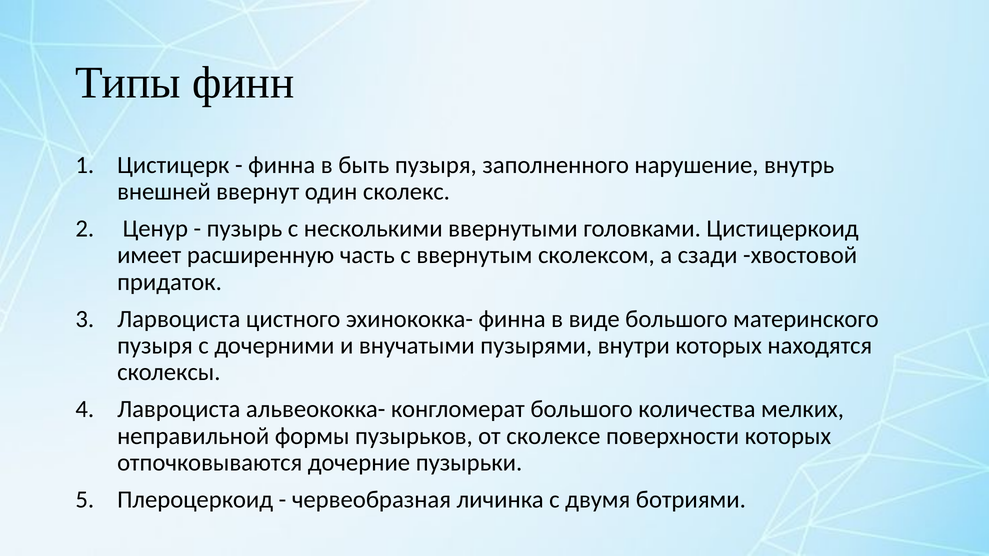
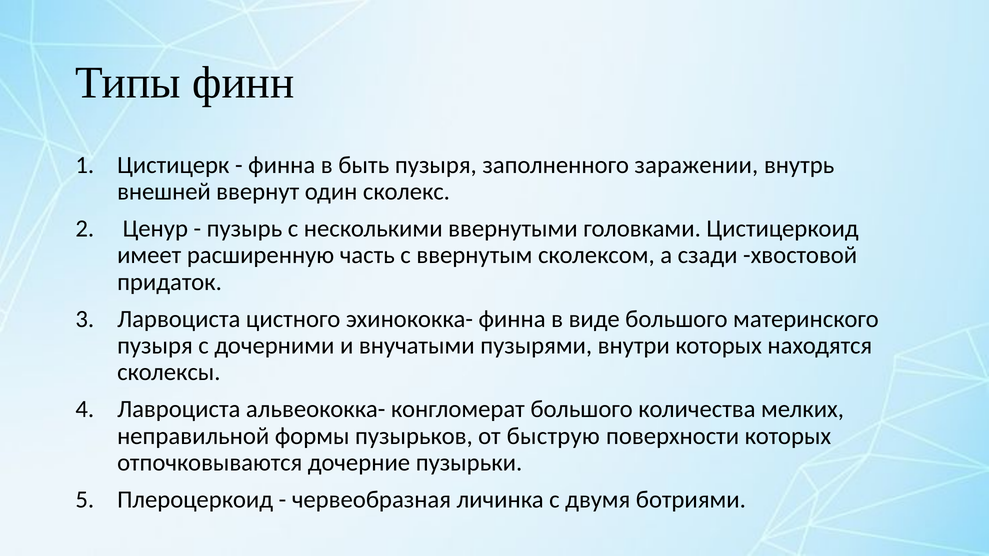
нарушение: нарушение -> заражении (696, 165)
сколексе: сколексе -> быструю (553, 436)
